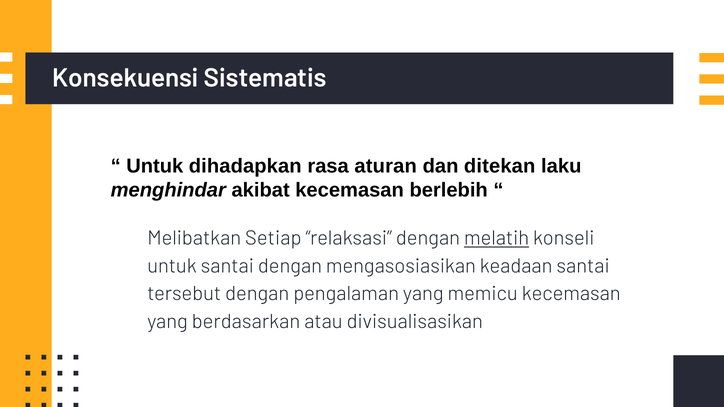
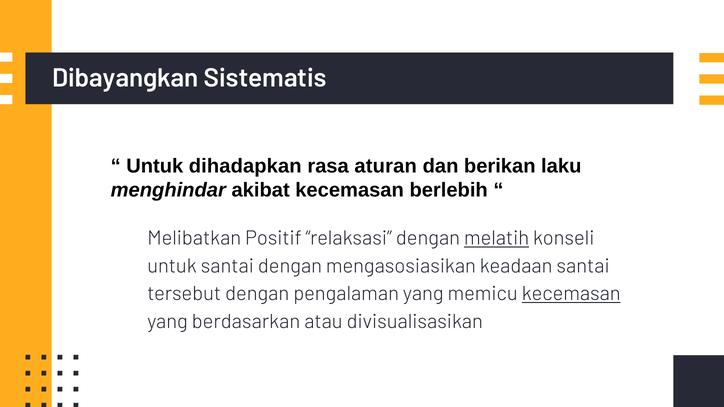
Konsekuensi: Konsekuensi -> Dibayangkan (125, 78)
ditekan: ditekan -> berikan (500, 166)
Setiap: Setiap -> Positif (273, 238)
kecemasan underline: none -> present (571, 294)
